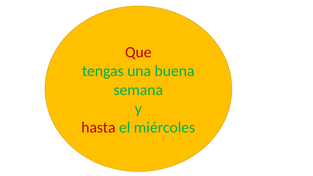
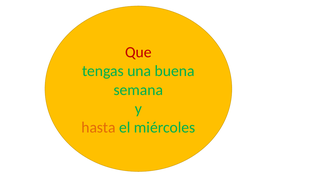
hasta colour: red -> orange (99, 127)
